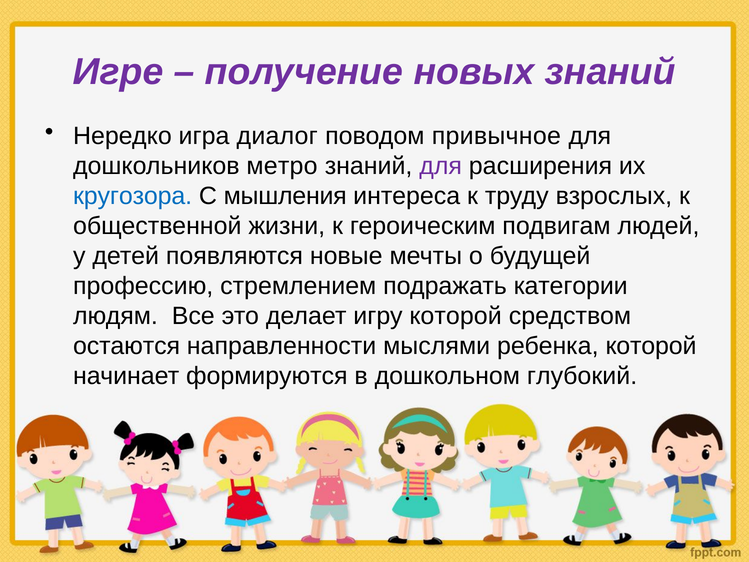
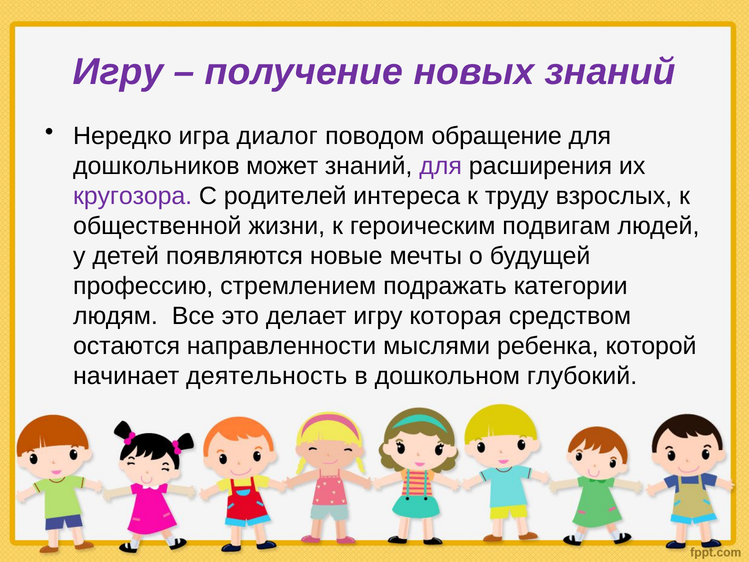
Игре: Игре -> Игру (118, 72)
привычное: привычное -> обращение (497, 136)
метро: метро -> может (282, 166)
кругозора colour: blue -> purple (133, 196)
мышления: мышления -> родителей (285, 196)
игру которой: которой -> которая (456, 316)
формируются: формируются -> деятельность (267, 376)
